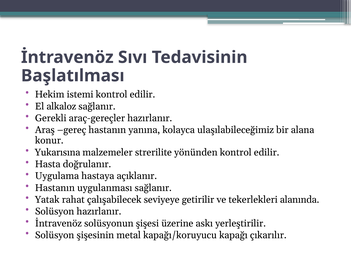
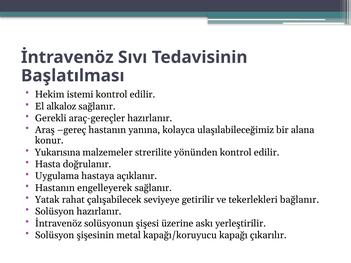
uygulanması: uygulanması -> engelleyerek (105, 188)
alanında: alanında -> bağlanır (300, 200)
